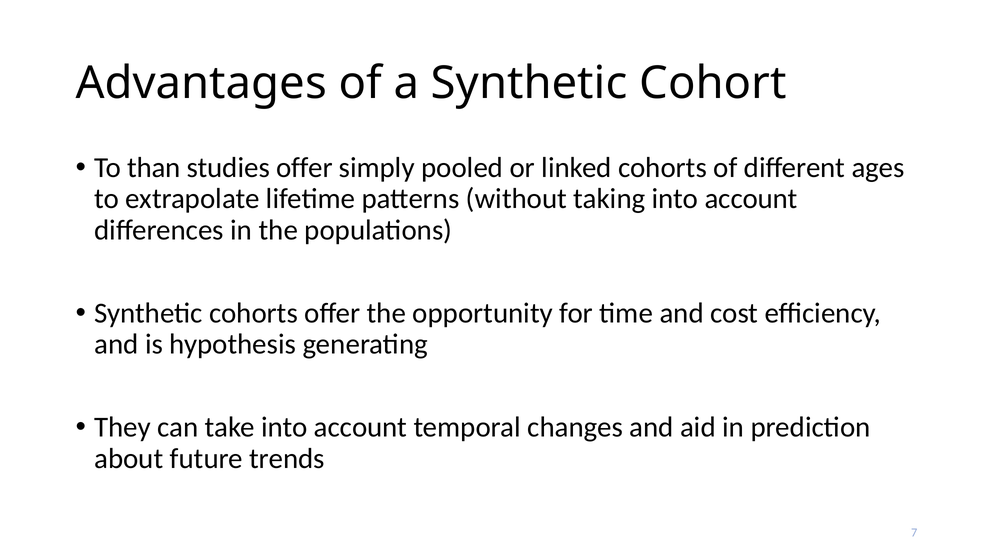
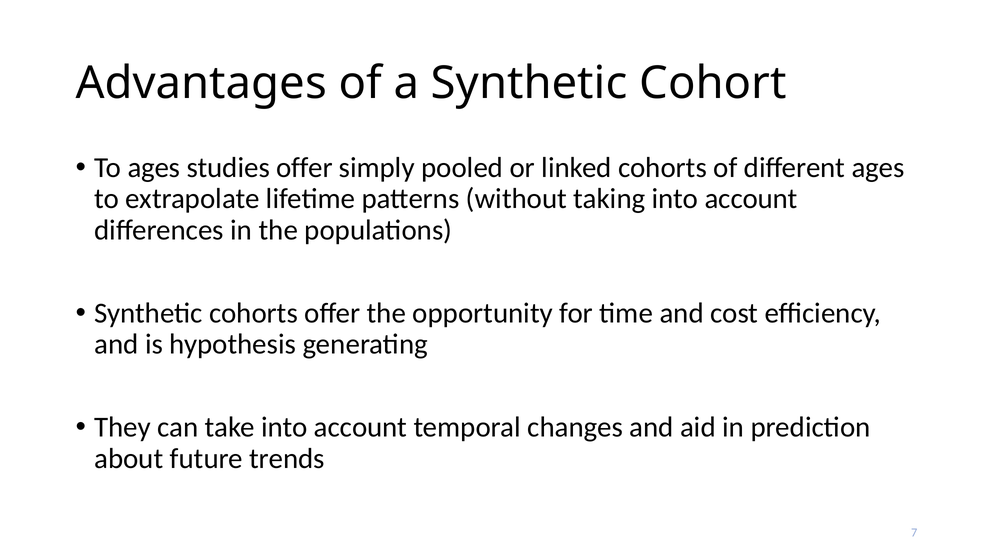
To than: than -> ages (154, 168)
